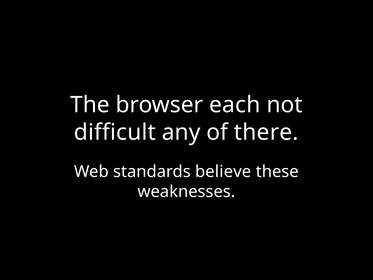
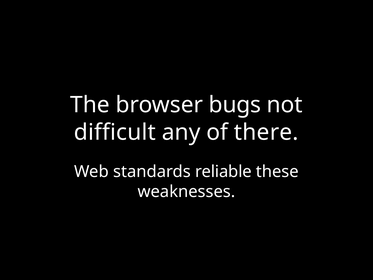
each: each -> bugs (235, 105)
believe: believe -> reliable (223, 171)
